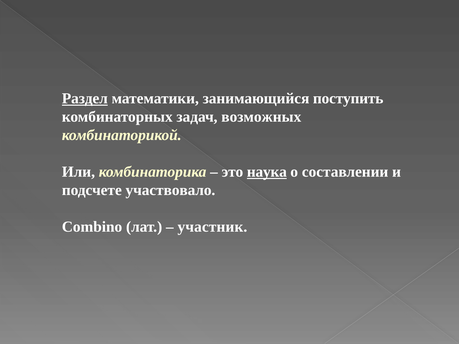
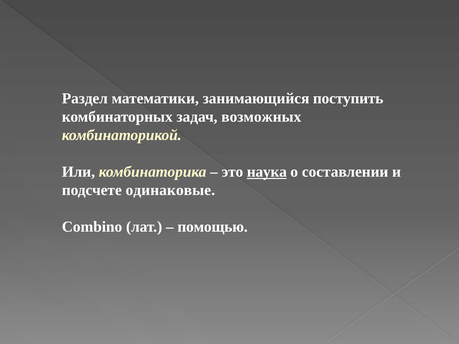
Раздел underline: present -> none (85, 99)
участвовало: участвовало -> одинаковые (170, 190)
участник: участник -> помощью (213, 227)
